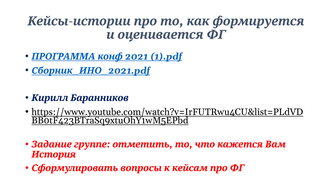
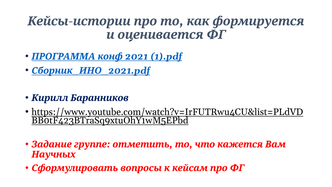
История: История -> Научных (54, 154)
